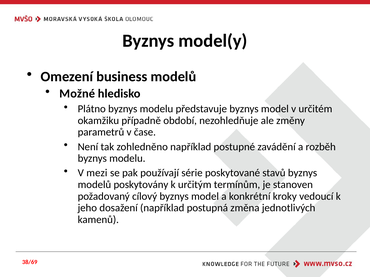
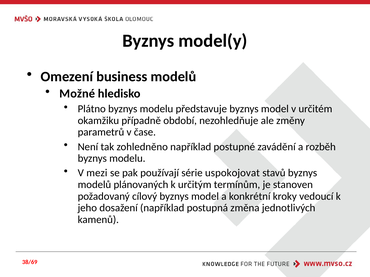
poskytované: poskytované -> uspokojovat (232, 173)
poskytovány: poskytovány -> plánovaných (141, 185)
